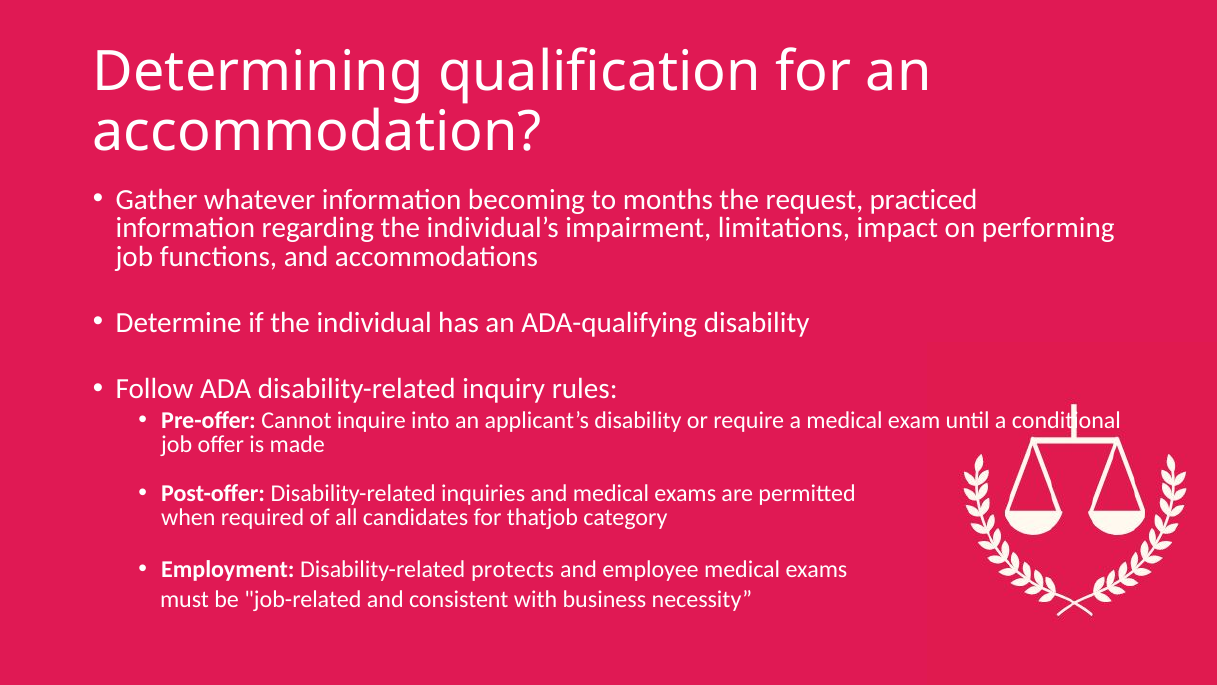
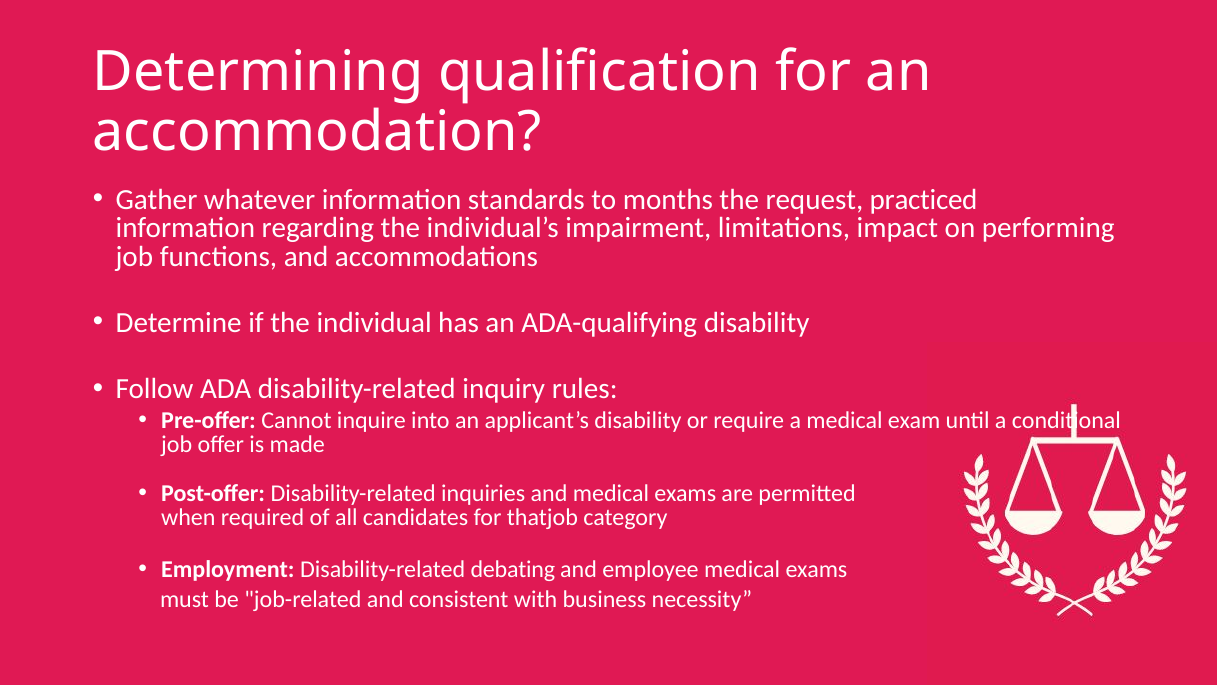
becoming: becoming -> standards (526, 200)
protects: protects -> debating (513, 570)
